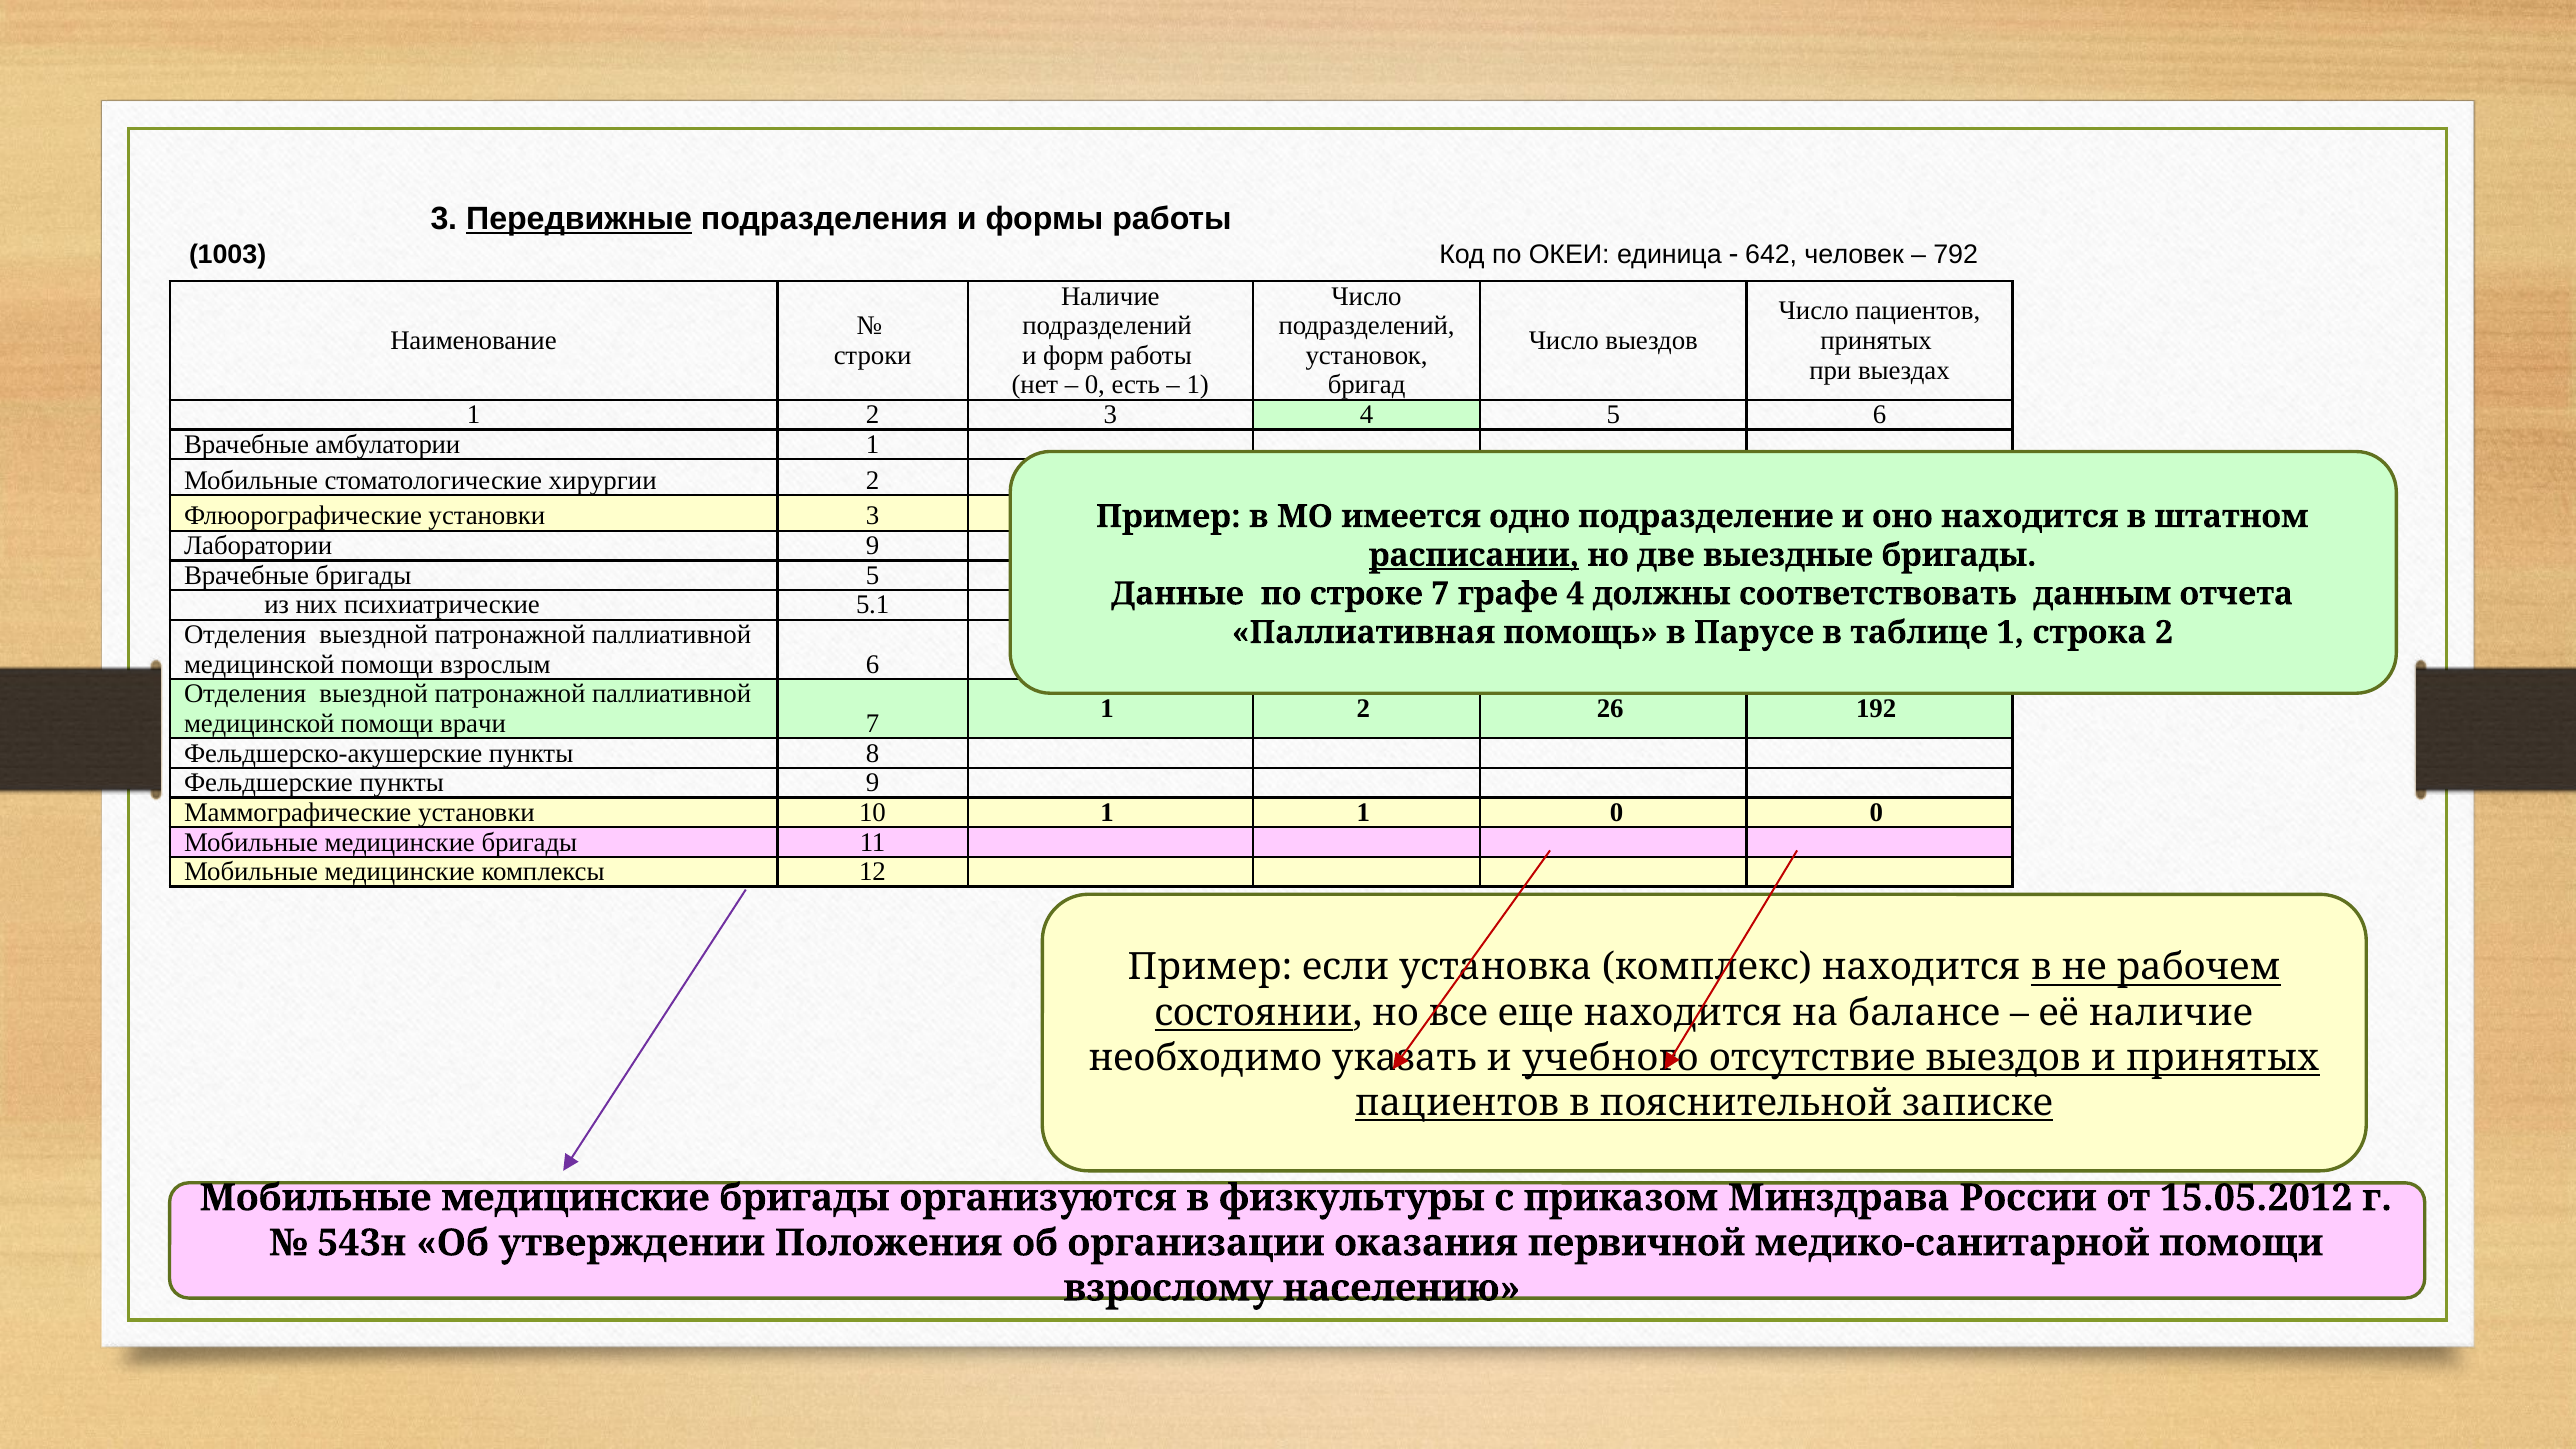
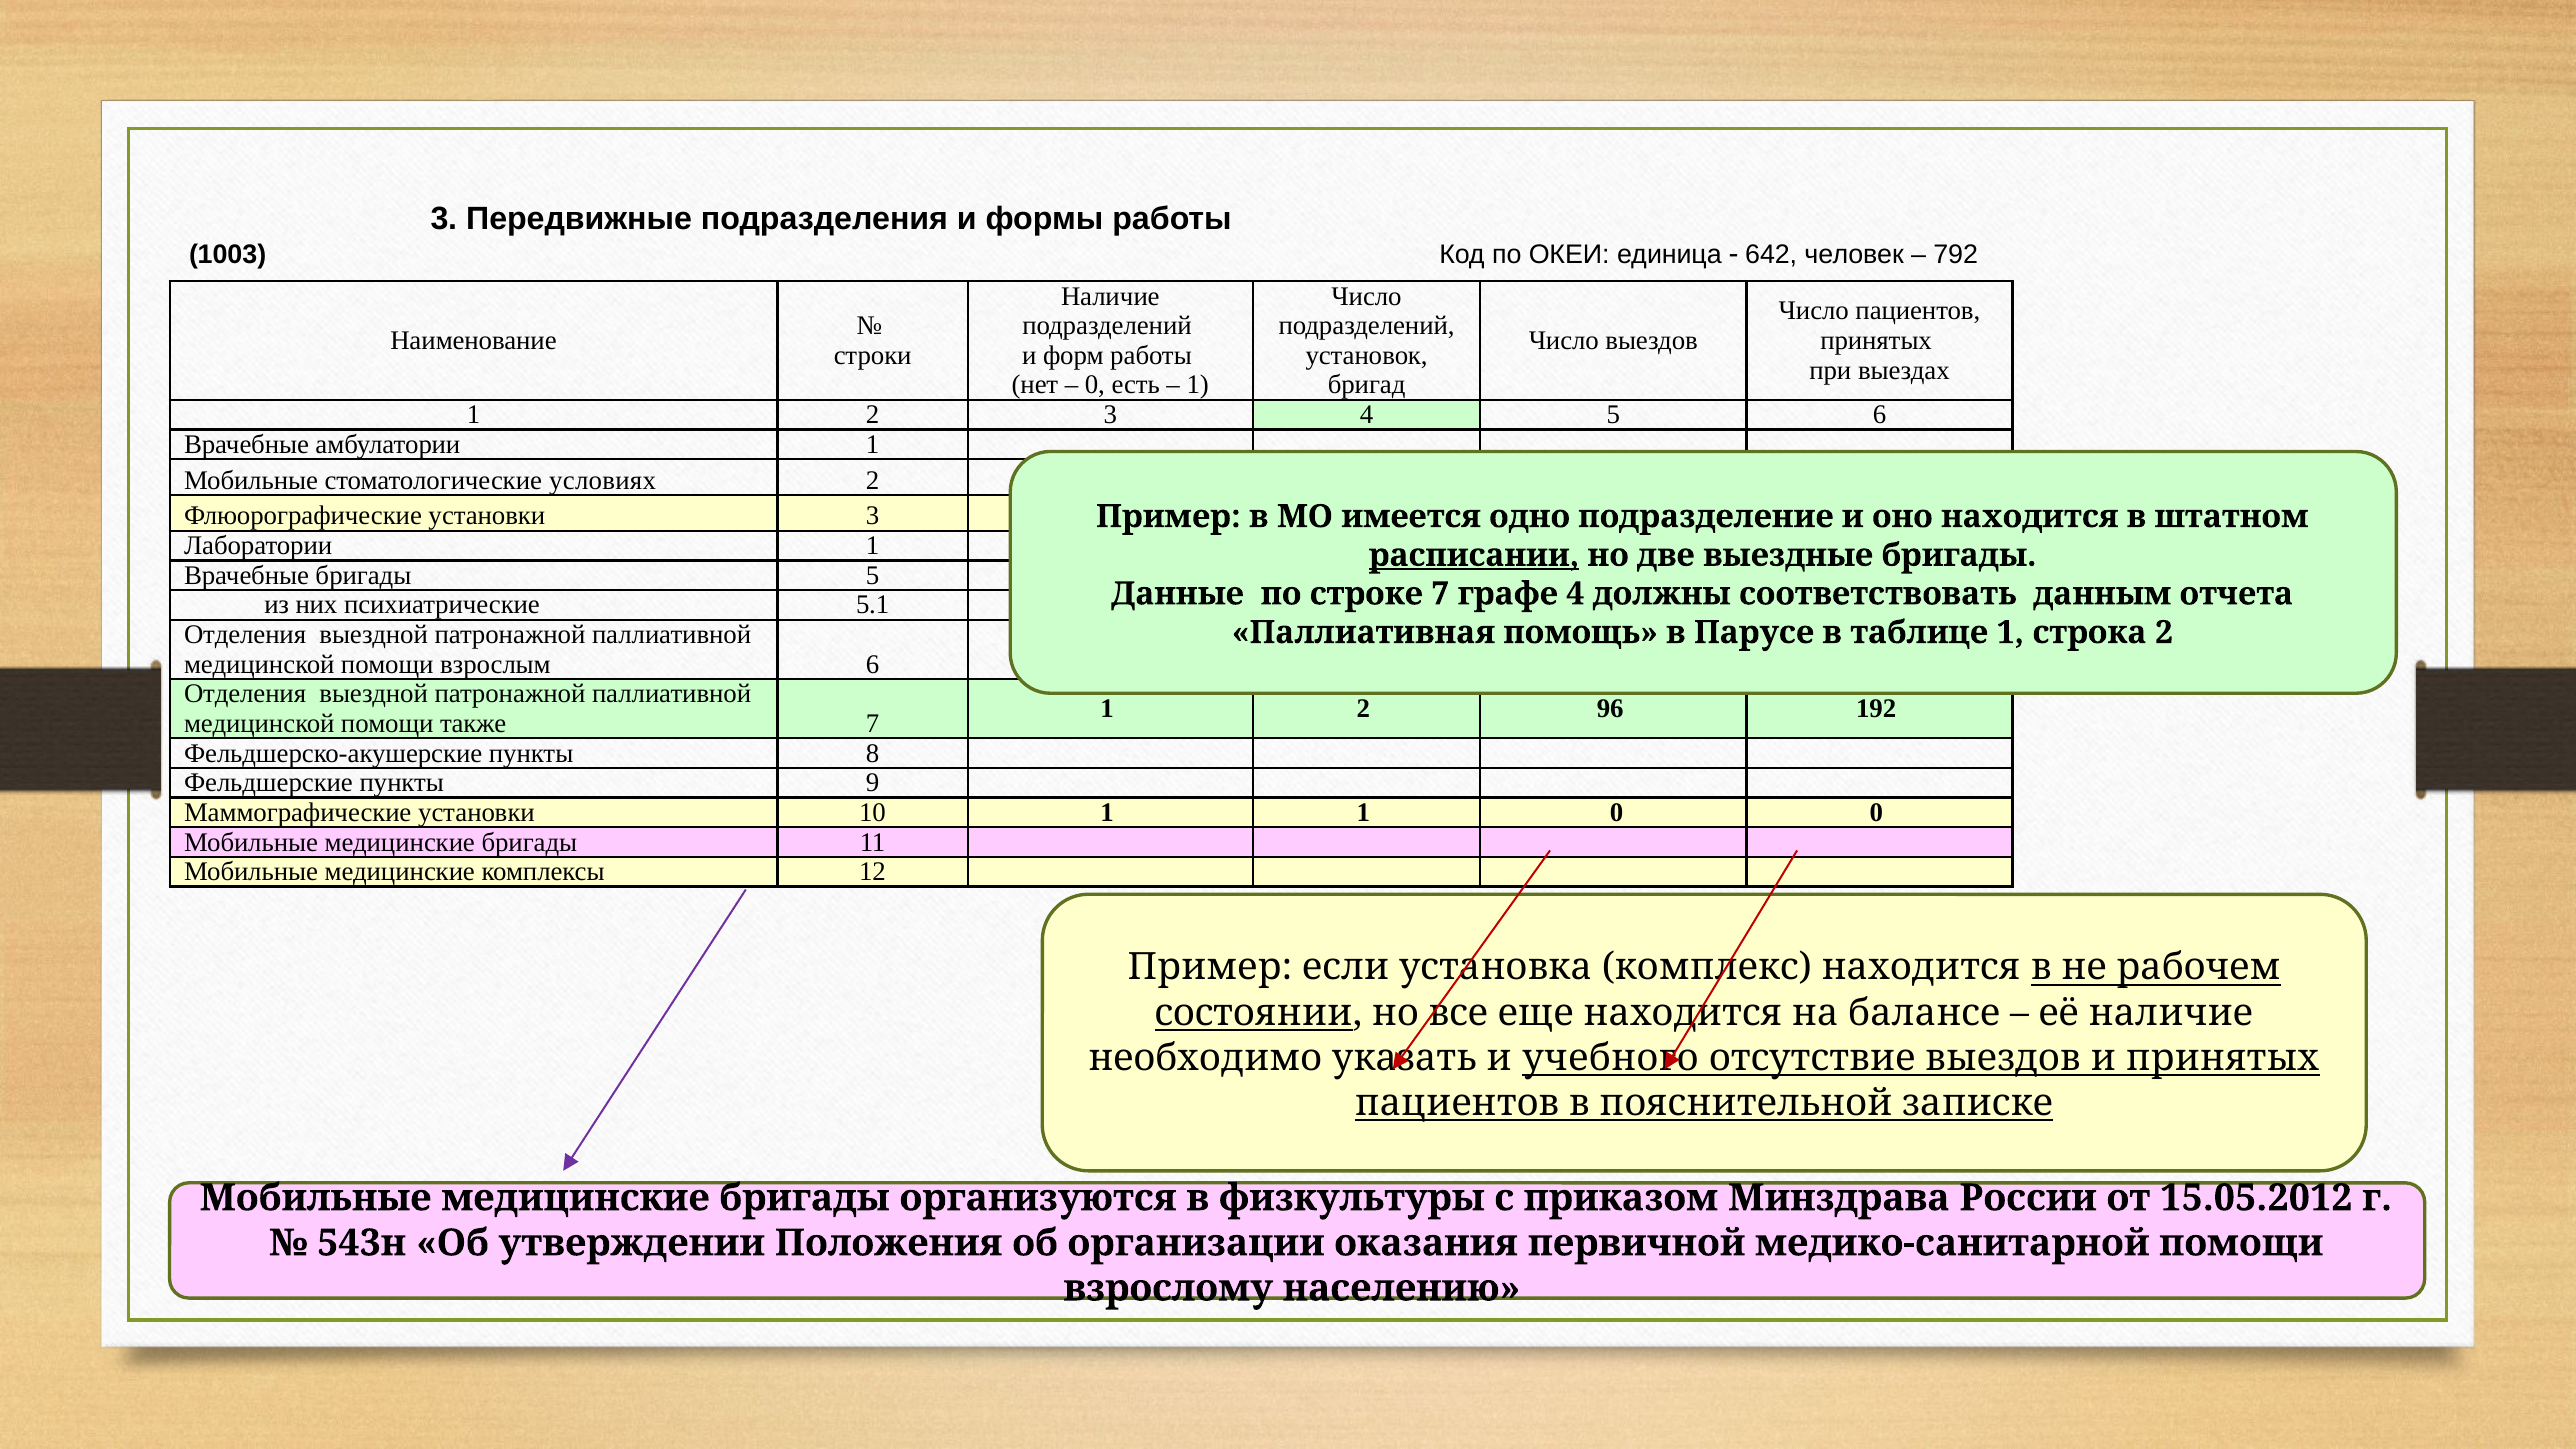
Передвижные underline: present -> none (579, 219)
хирургии: хирургии -> условиях (603, 480)
Лаборатории 9: 9 -> 1 (873, 546)
26: 26 -> 96 (1610, 709)
врачи: врачи -> также (473, 724)
